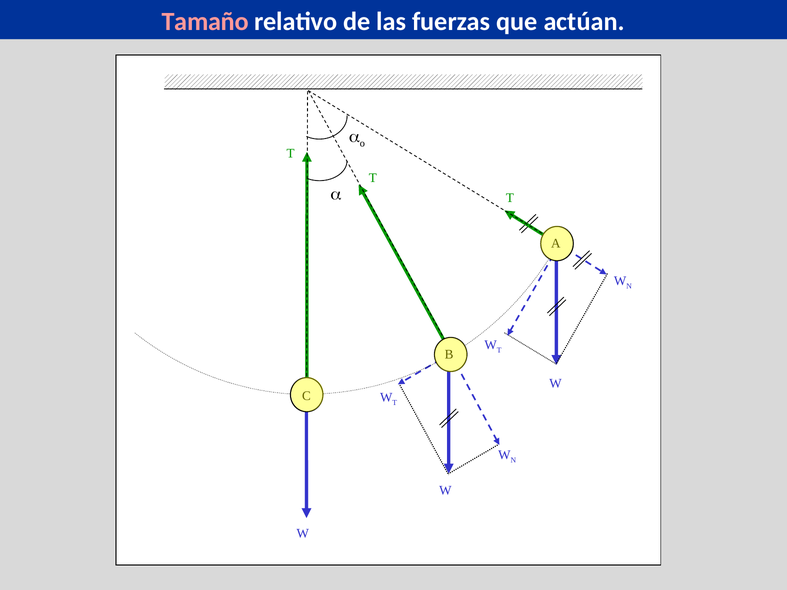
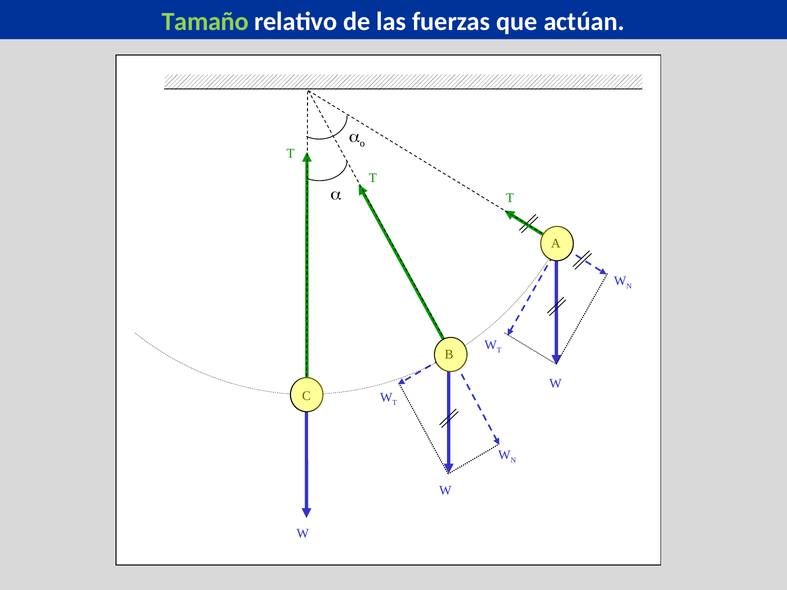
Tamaño colour: pink -> light green (205, 21)
